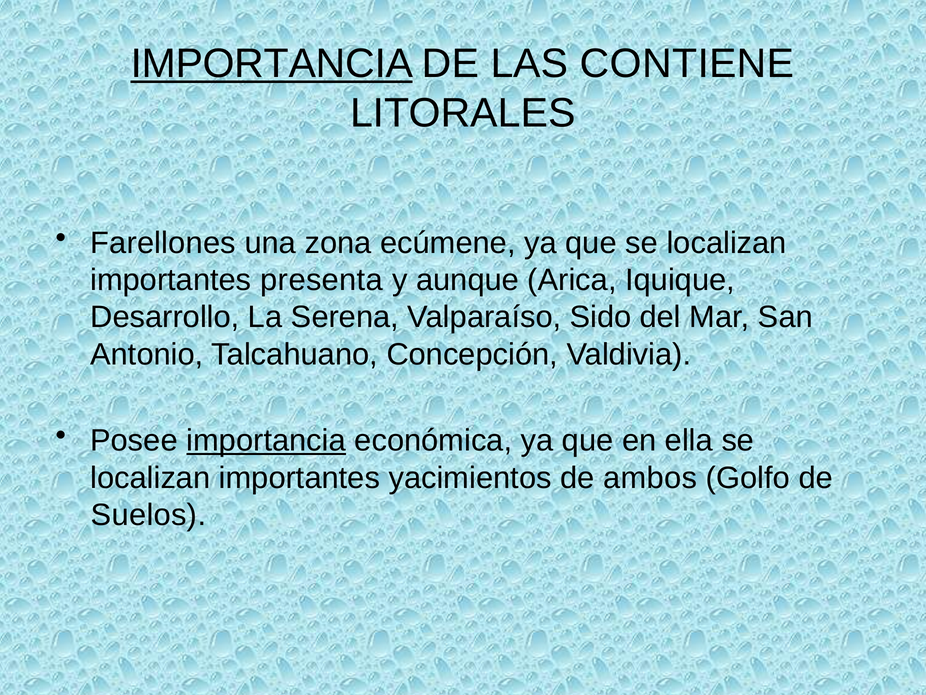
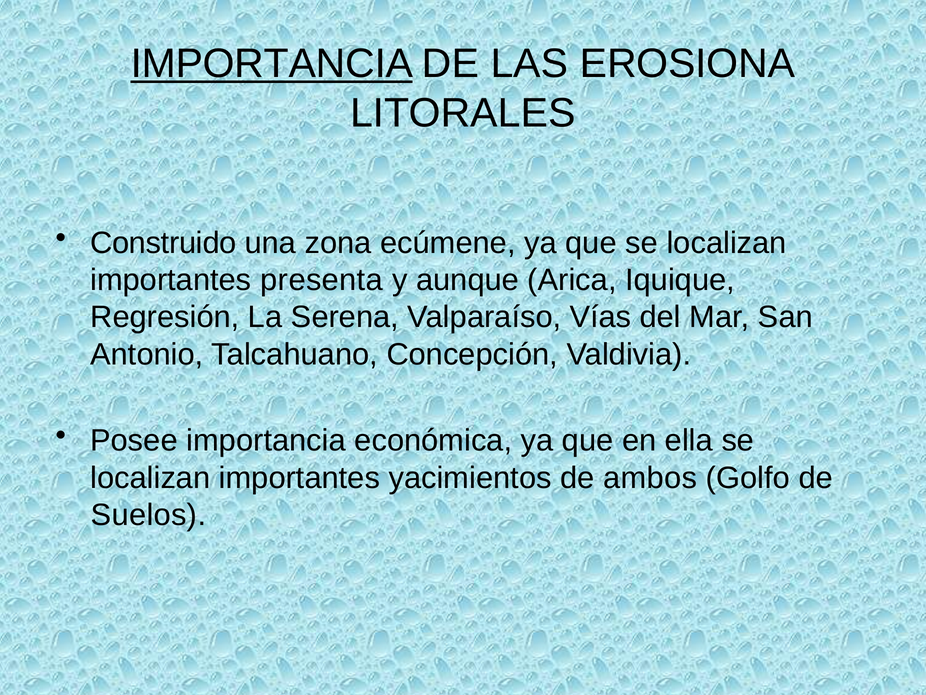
CONTIENE: CONTIENE -> EROSIONA (687, 64)
Farellones: Farellones -> Construido (163, 243)
Desarrollo: Desarrollo -> Regresión (165, 317)
Sido: Sido -> Vías (601, 317)
importancia underline: present -> none (266, 440)
